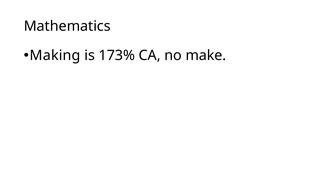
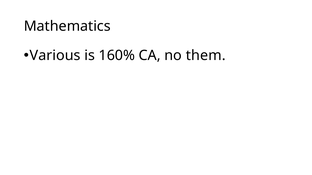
Making: Making -> Various (55, 56)
173%: 173% -> 160% (117, 56)
make: make -> them (206, 56)
